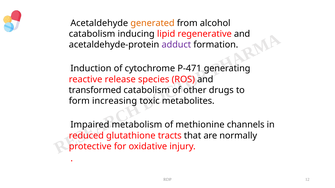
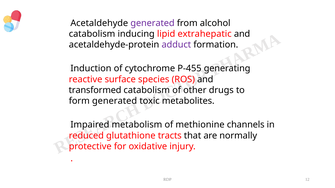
generated colour: orange -> purple (153, 23)
regenerative: regenerative -> extrahepatic (205, 34)
P-471: P-471 -> P-455 (189, 69)
release: release -> surface (120, 79)
form increasing: increasing -> generated (115, 101)
